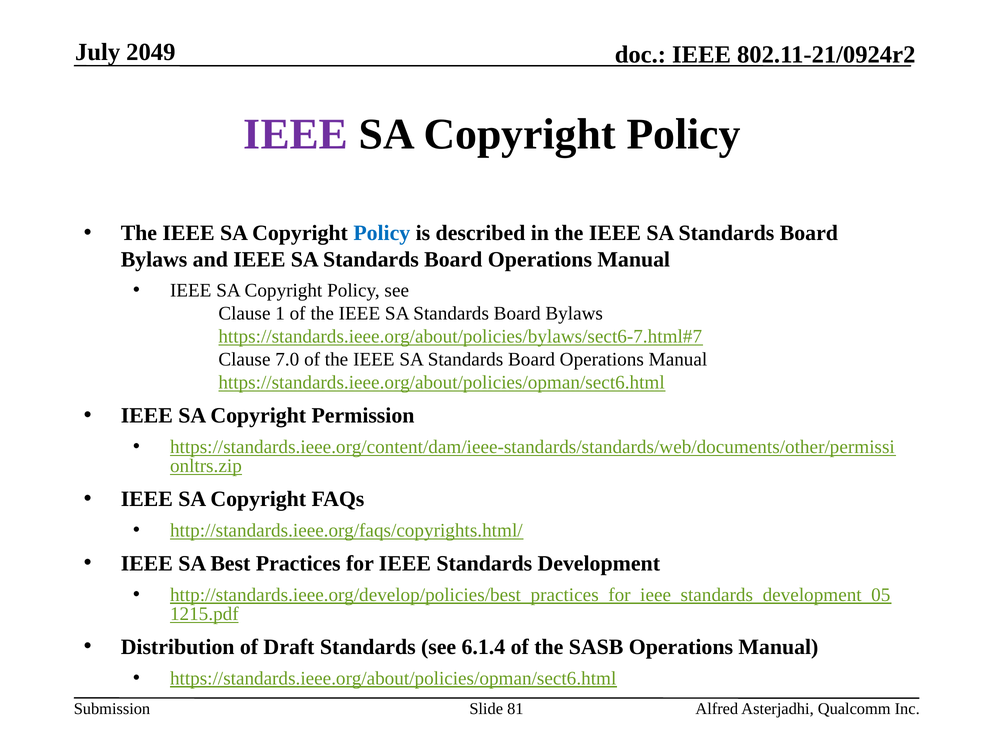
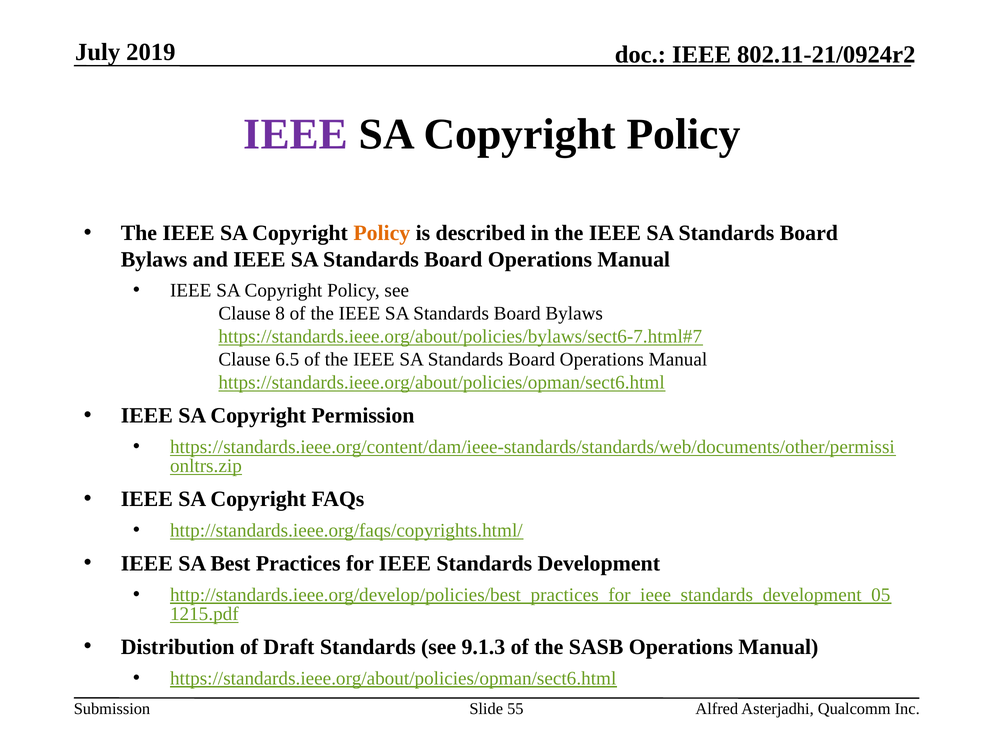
2049: 2049 -> 2019 (151, 52)
Policy colour: blue -> orange (382, 233)
1: 1 -> 8 (280, 314)
7.0: 7.0 -> 6.5 (287, 360)
6.1.4: 6.1.4 -> 9.1.3 (483, 647)
81: 81 -> 55 (515, 709)
